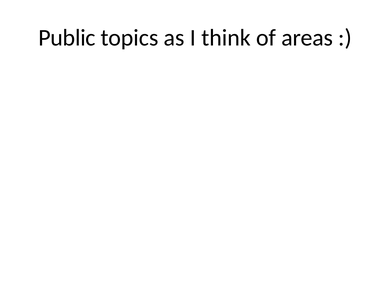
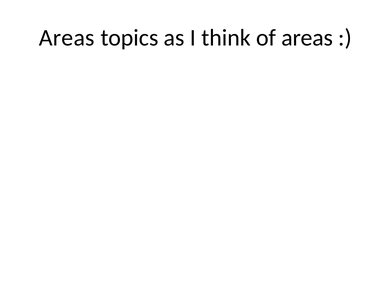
Public: Public -> Areas (67, 38)
